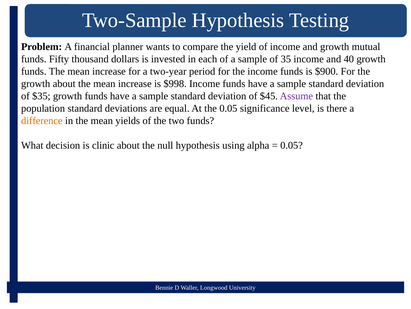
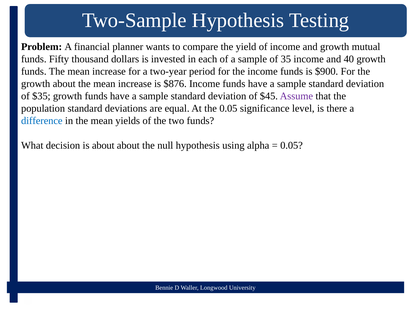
$998: $998 -> $876 (175, 84)
difference colour: orange -> blue (42, 121)
is clinic: clinic -> about (103, 145)
